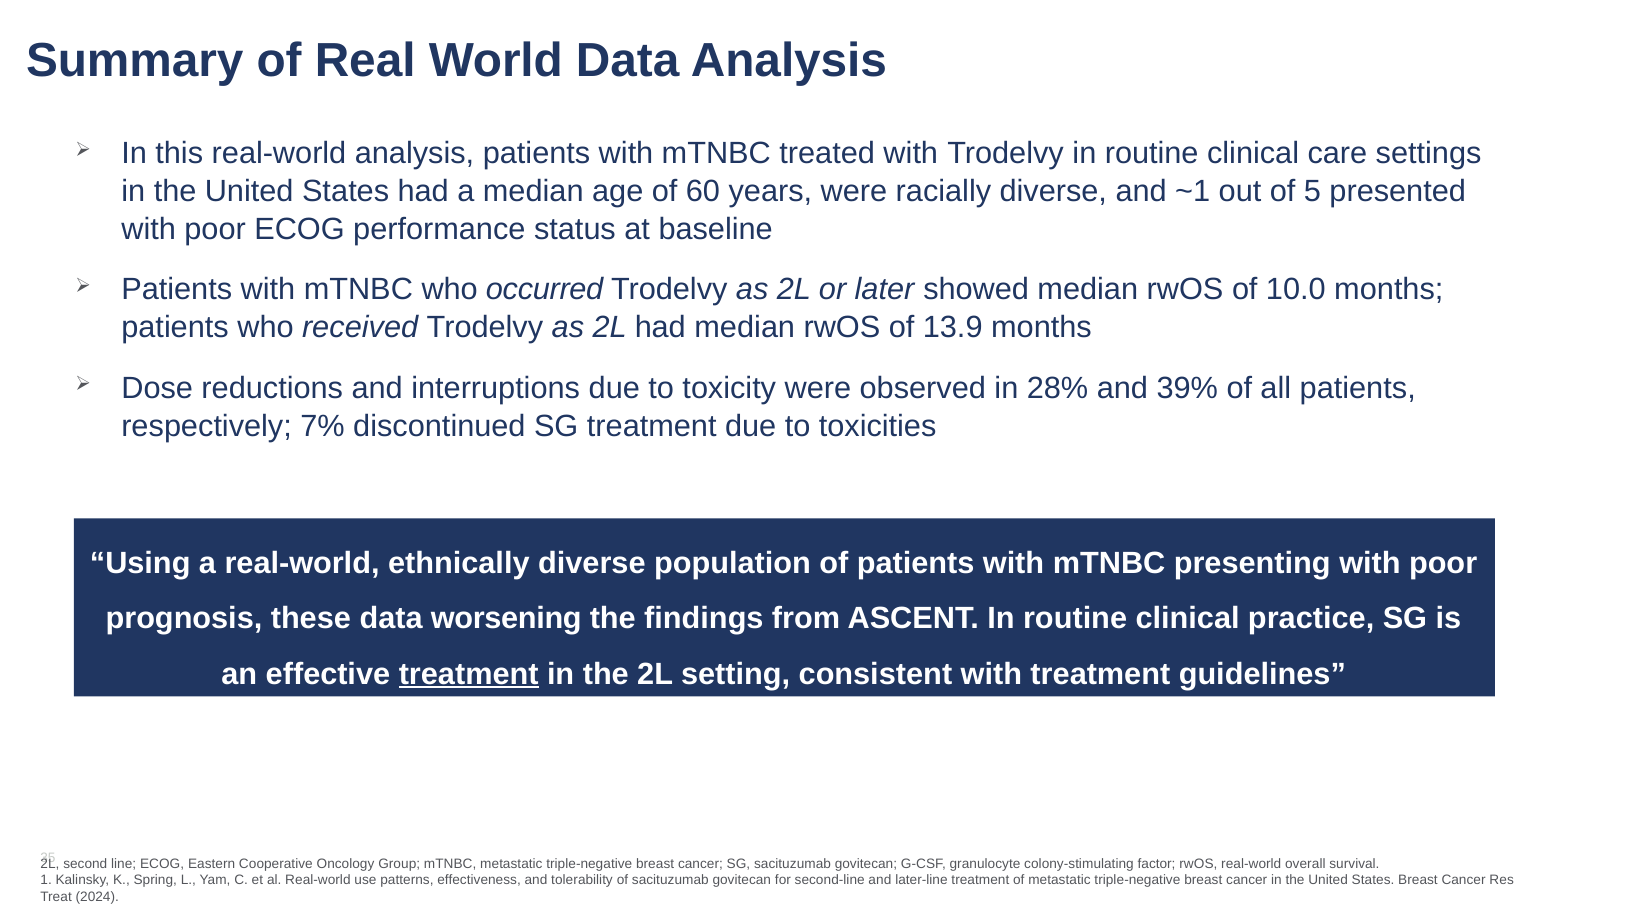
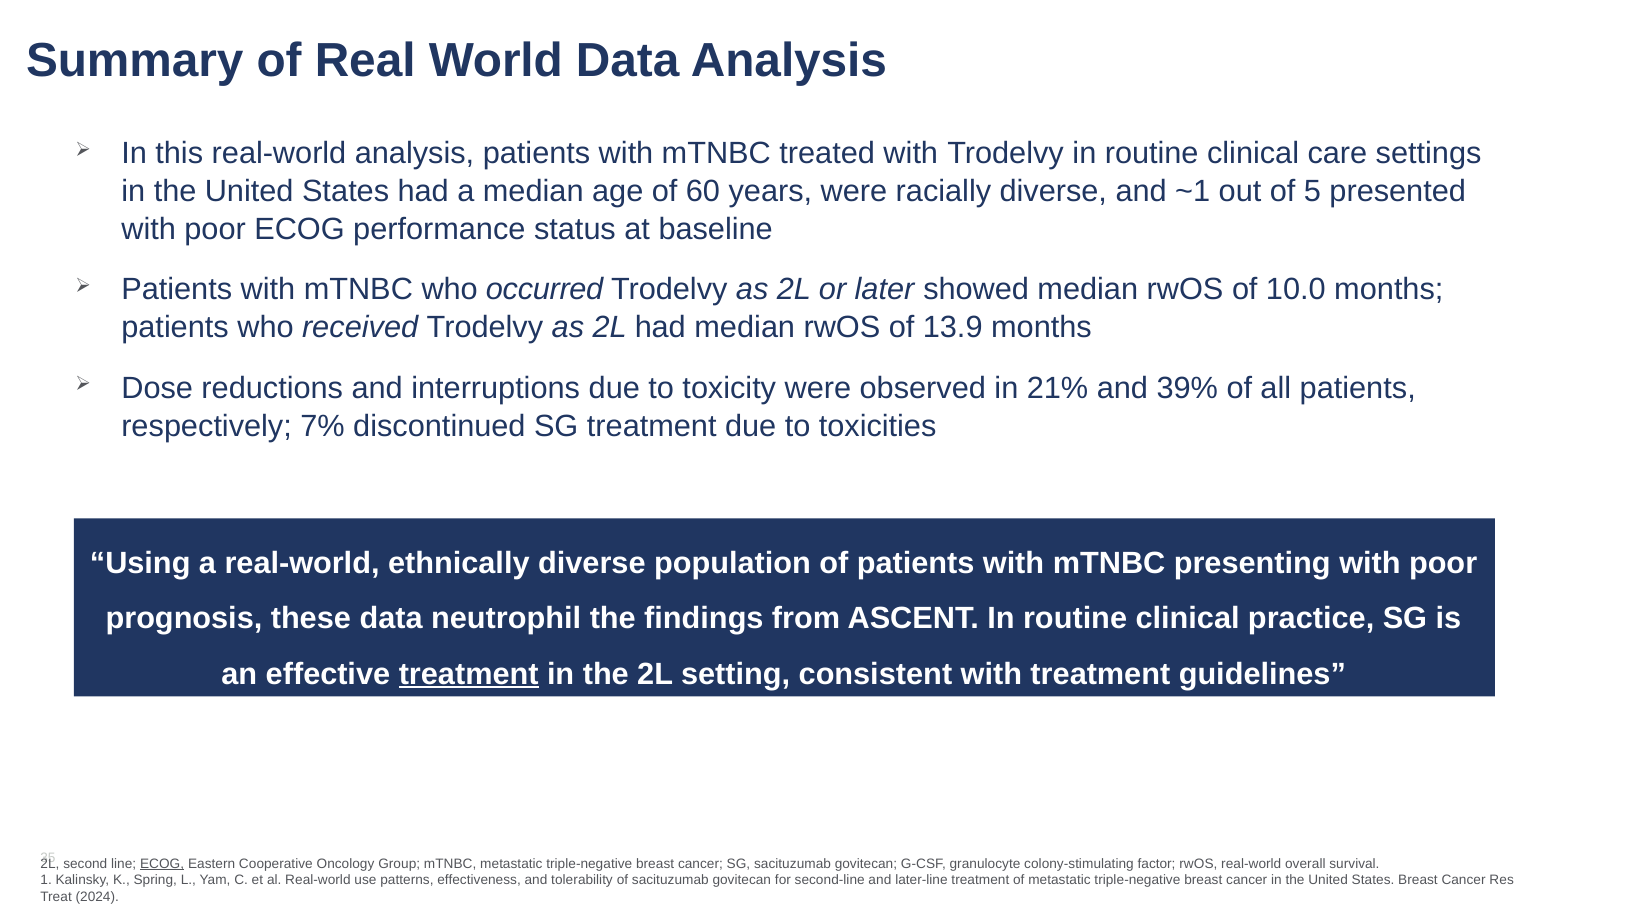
28%: 28% -> 21% (1058, 388)
worsening: worsening -> neutrophil (506, 619)
ECOG underline: none -> present (162, 864)
